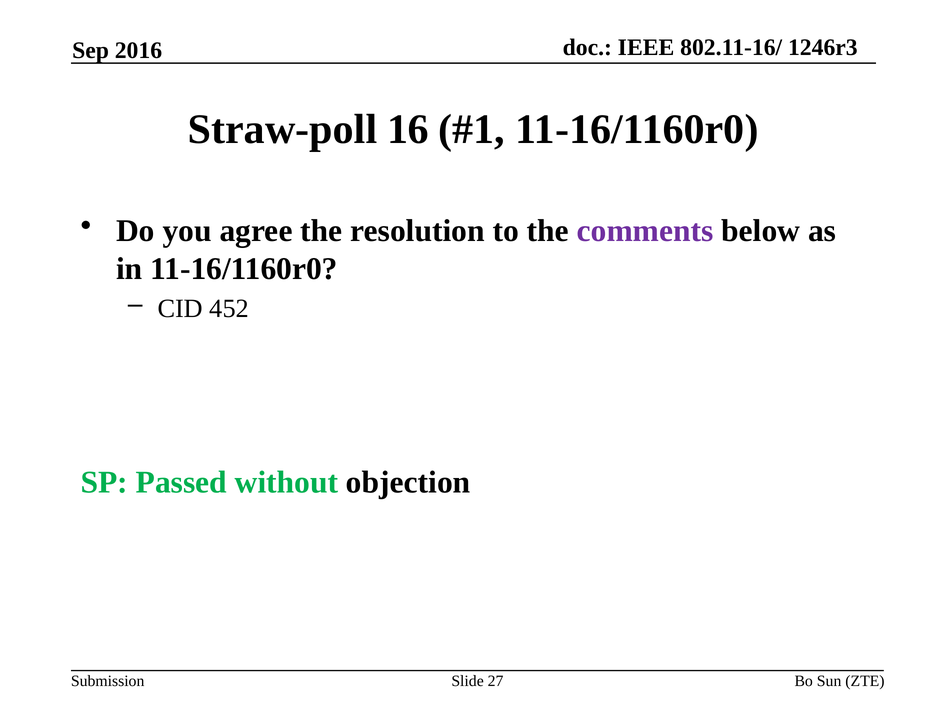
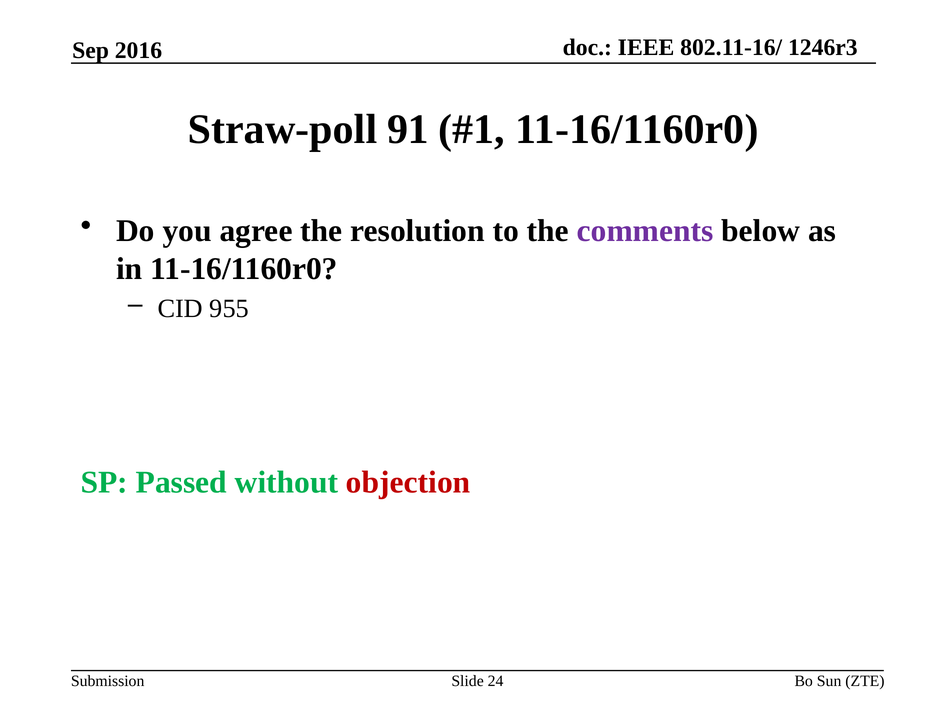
16: 16 -> 91 (408, 129)
452: 452 -> 955 (229, 309)
objection colour: black -> red (408, 483)
27: 27 -> 24 (496, 681)
